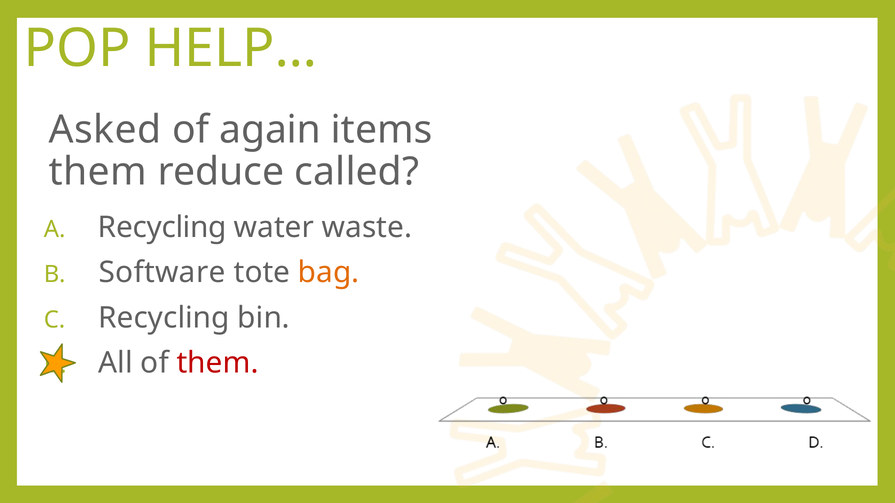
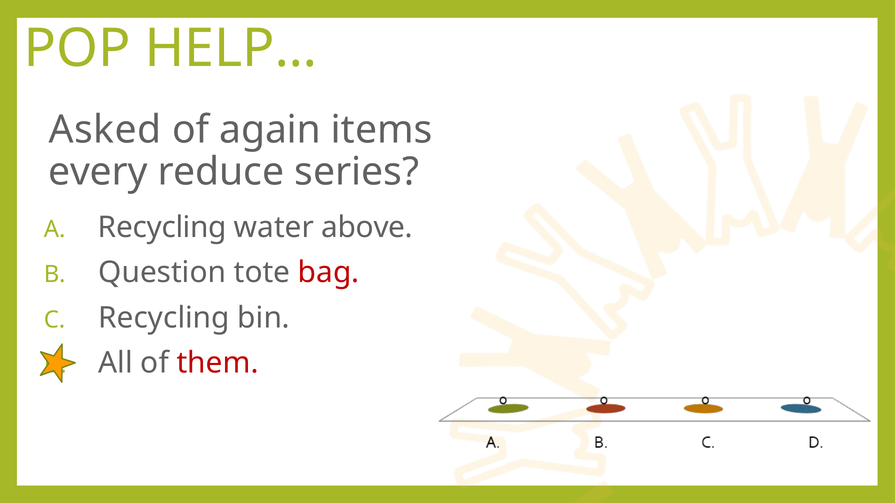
them: them -> every (98, 172)
called: called -> series (357, 172)
waste: waste -> above (367, 227)
Software: Software -> Question (162, 273)
bag colour: orange -> red (329, 273)
